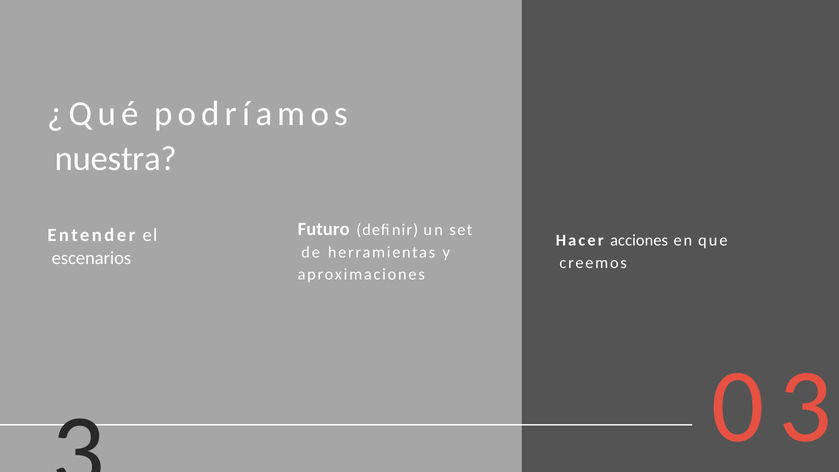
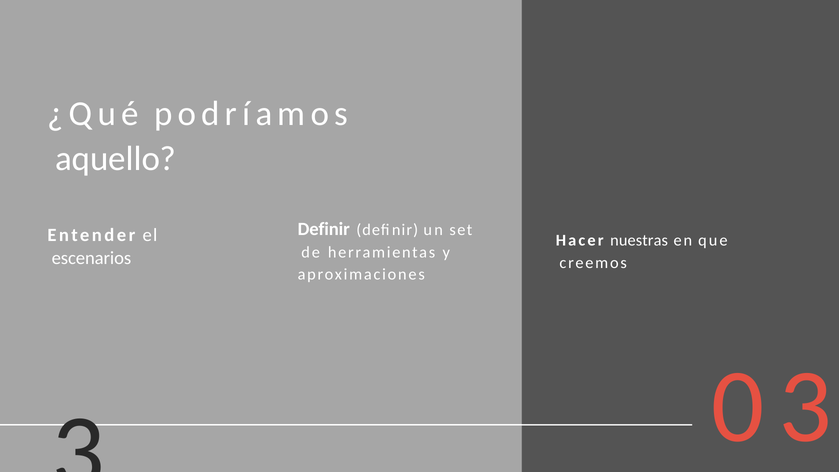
nuestra: nuestra -> aquello (116, 159)
Futuro: Futuro -> Definir (324, 229)
acciones: acciones -> nuestras (639, 240)
